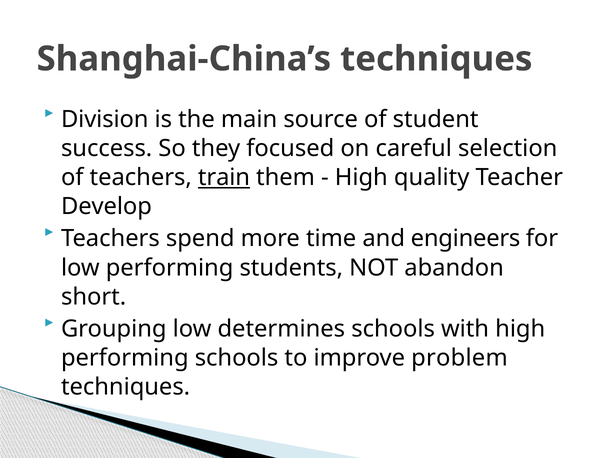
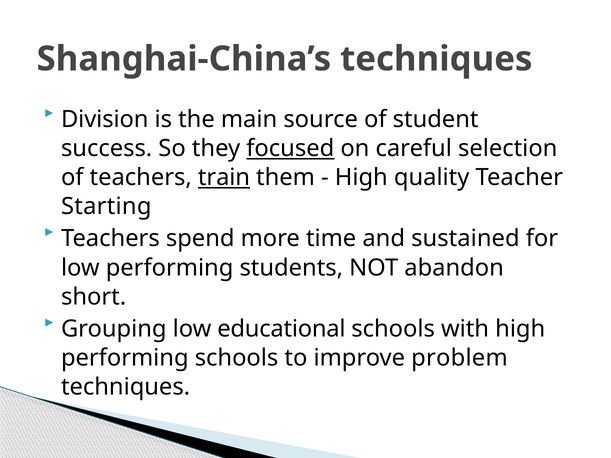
focused underline: none -> present (290, 149)
Develop: Develop -> Starting (106, 207)
engineers: engineers -> sustained (465, 239)
determines: determines -> educational (281, 329)
